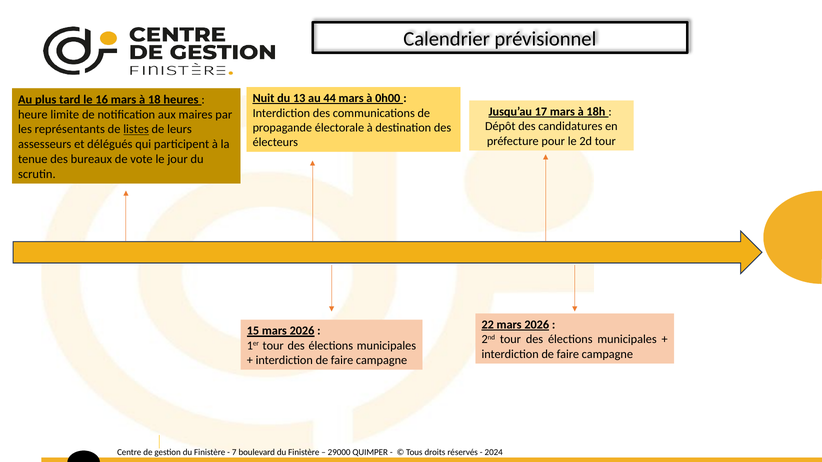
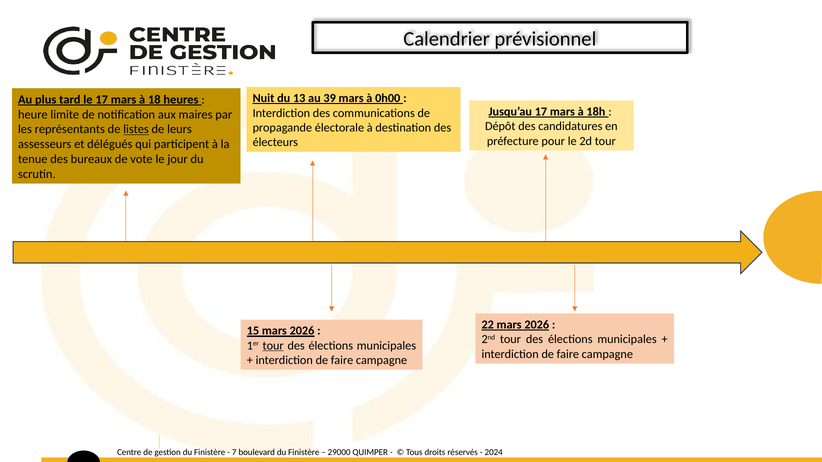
44: 44 -> 39 (330, 98)
le 16: 16 -> 17 (102, 100)
tour underline: none -> present (273, 346)
